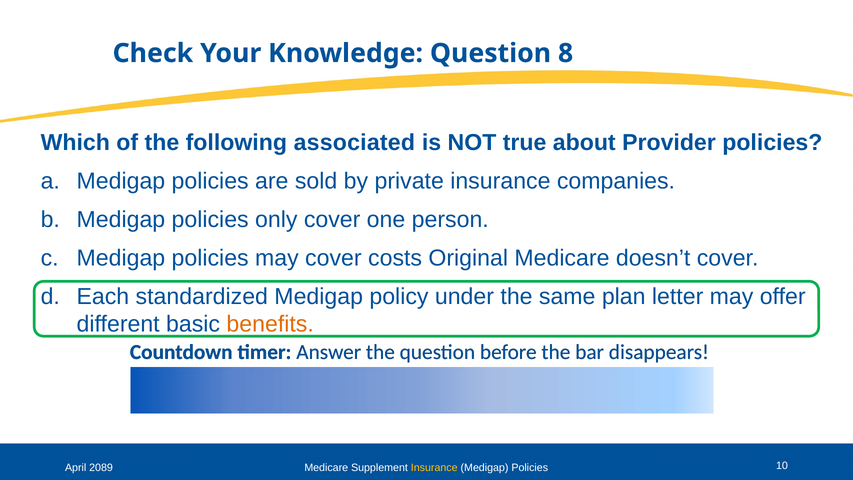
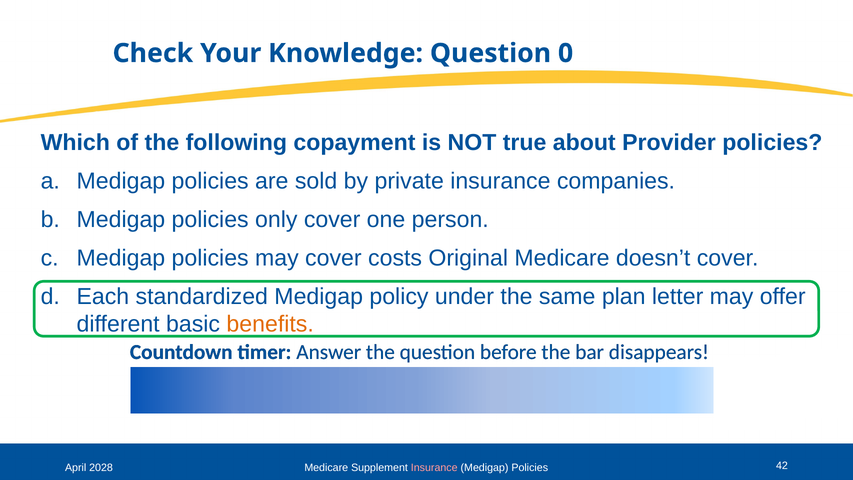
8: 8 -> 0 (566, 53)
associated: associated -> copayment (354, 143)
2089: 2089 -> 2028 (101, 468)
Insurance colour: yellow -> pink (434, 468)
Policies 10: 10 -> 42 (782, 465)
